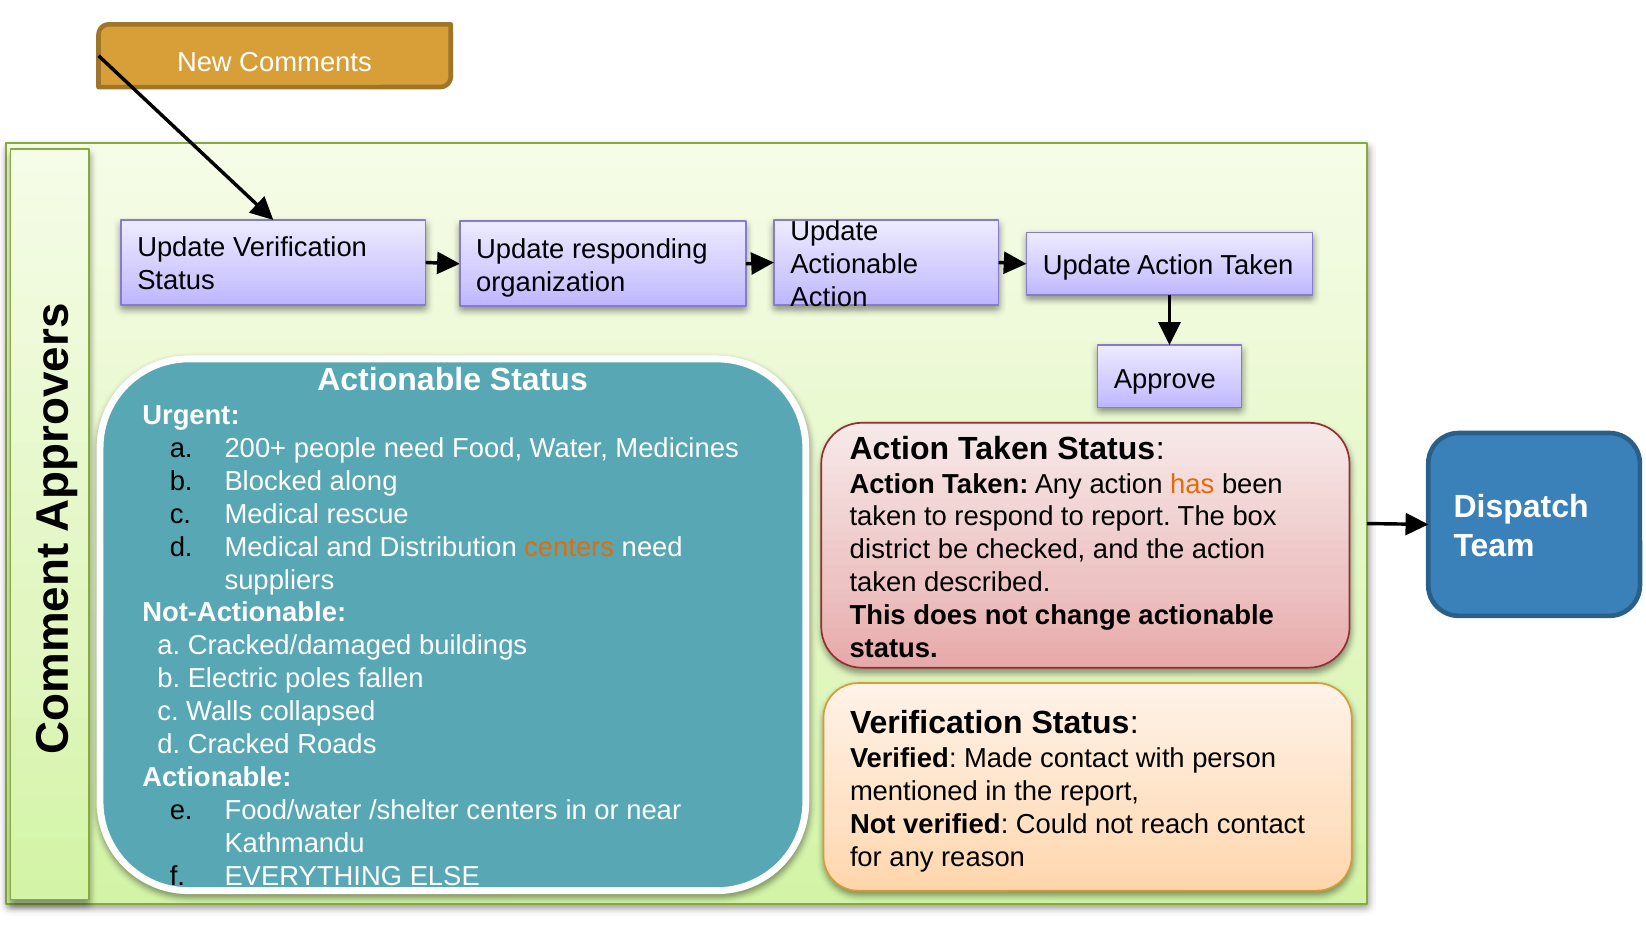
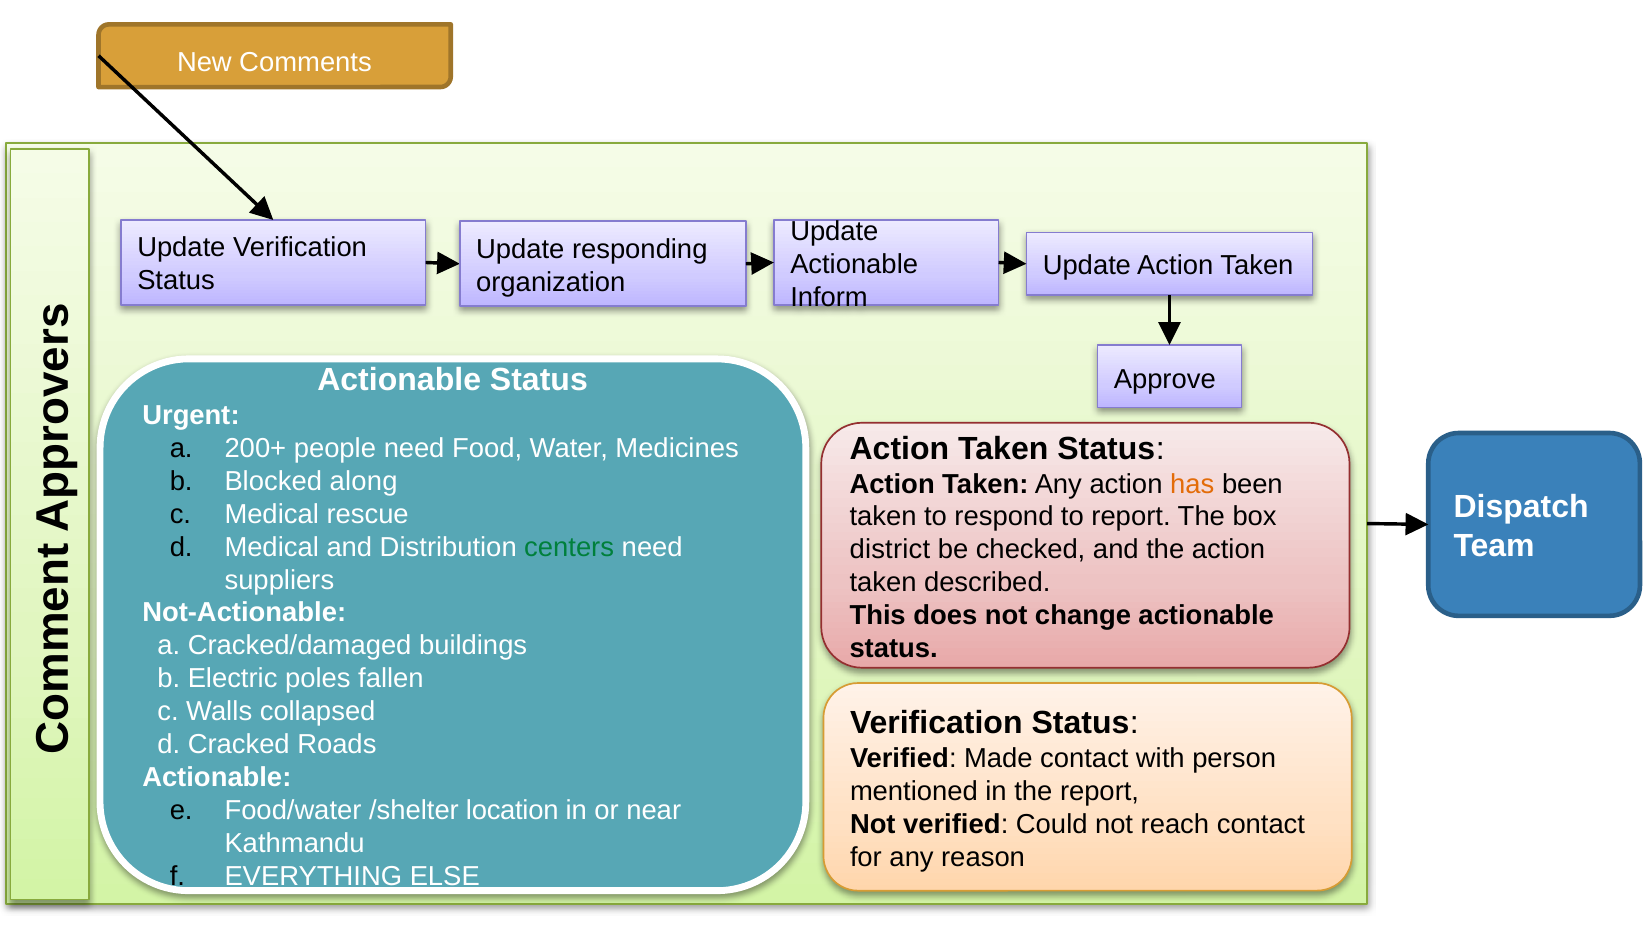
Action: Action -> Inform (829, 297)
centers colour: orange -> green (569, 547)
/shelter centers: centers -> location (512, 810)
